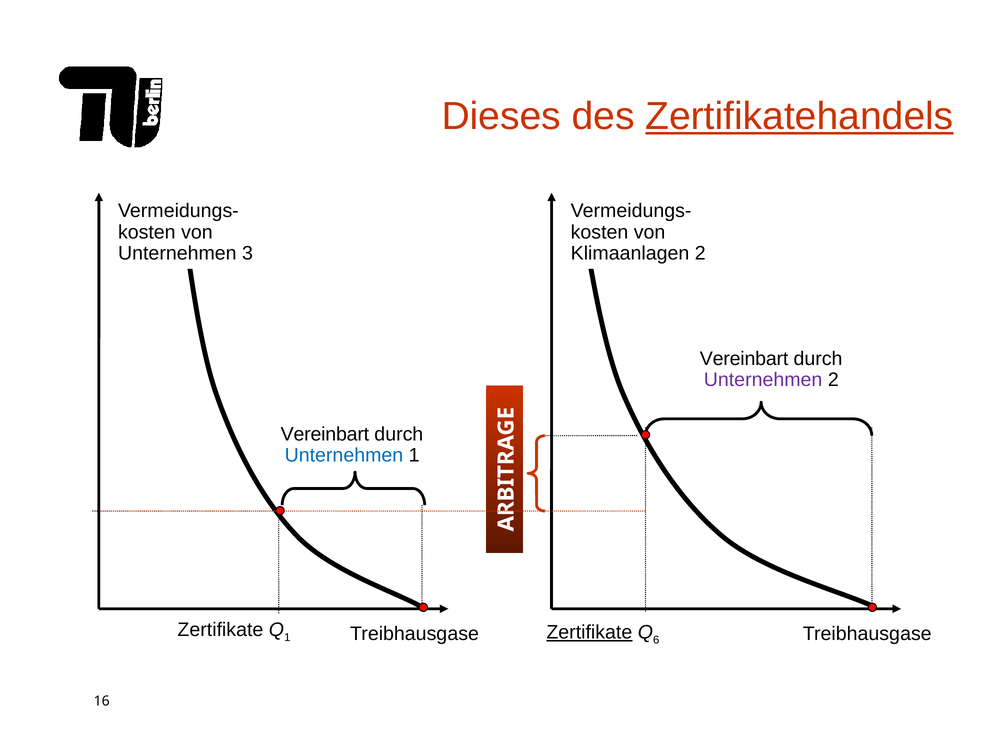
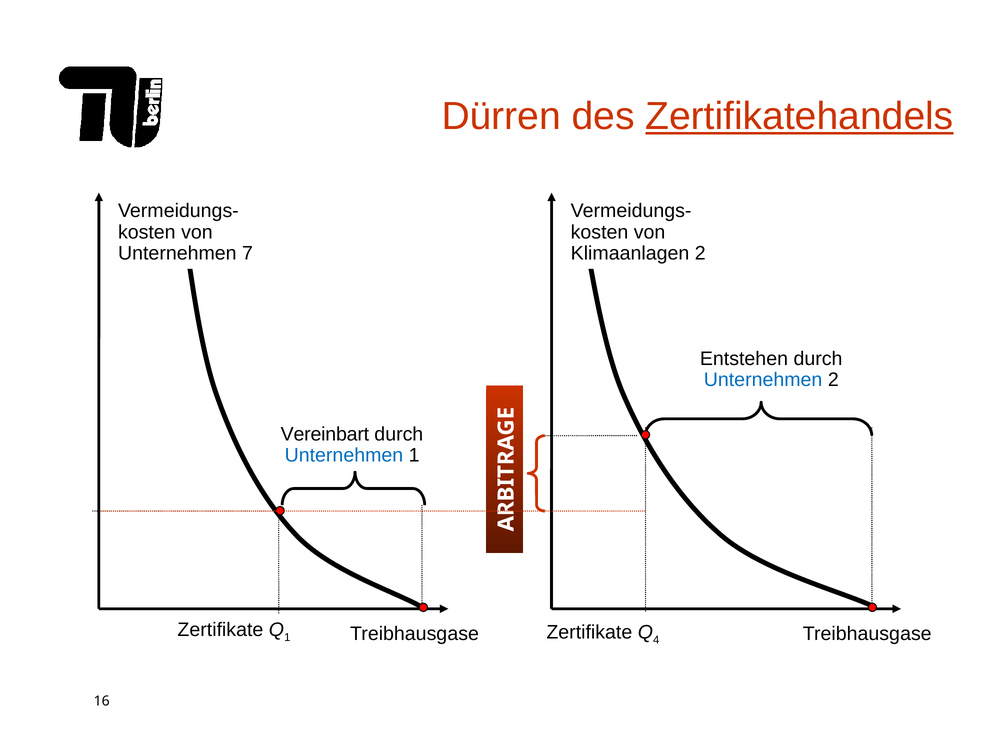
Dieses: Dieses -> Dürren (501, 117)
3: 3 -> 7 (248, 253)
Vereinbart: Vereinbart -> Entstehen (744, 359)
Unternehmen colour: purple -> blue (763, 380)
Zertifikate underline: present -> none (589, 633)
6: 6 -> 4 (656, 640)
